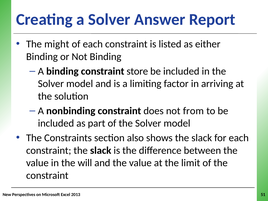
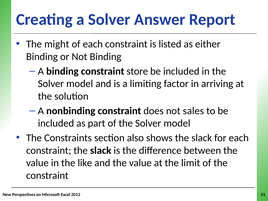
from: from -> sales (193, 111)
will: will -> like (85, 163)
